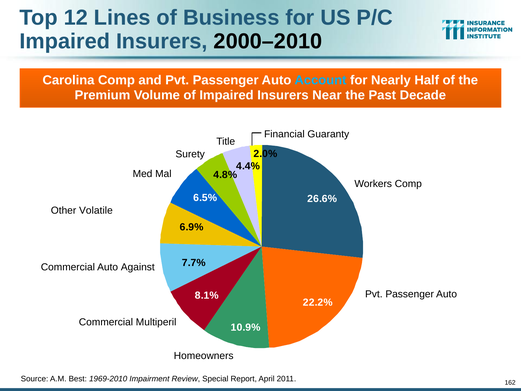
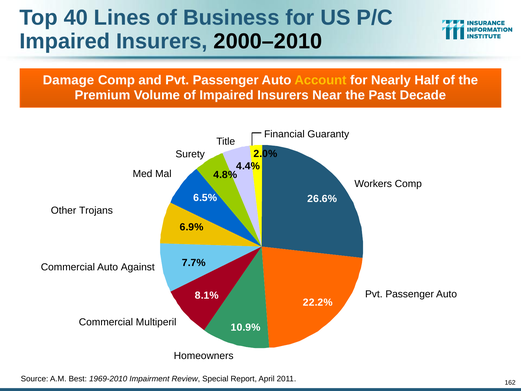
12: 12 -> 40 (76, 18)
Carolina: Carolina -> Damage (68, 80)
Account colour: light blue -> yellow (320, 80)
Volatile: Volatile -> Trojans (96, 210)
